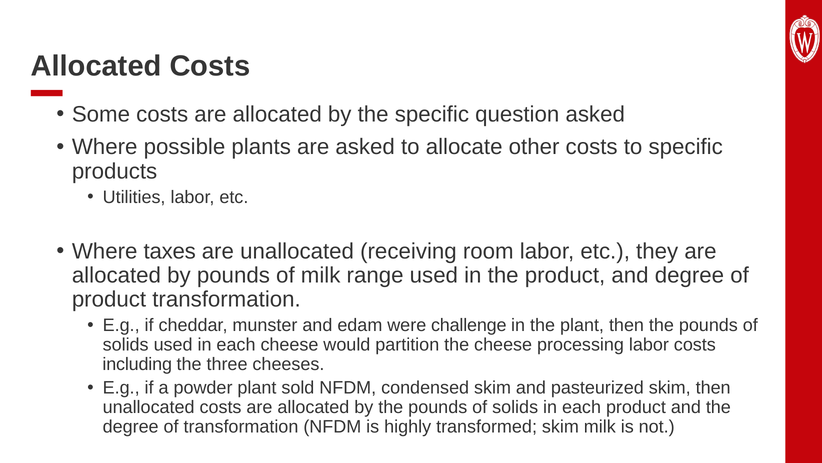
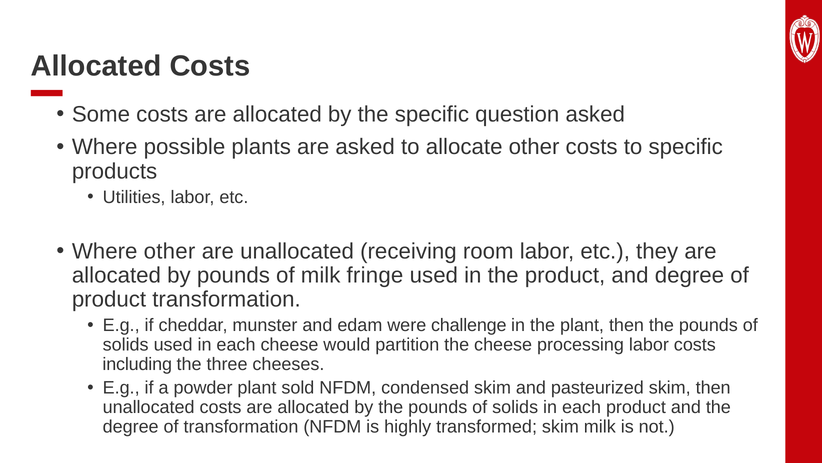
Where taxes: taxes -> other (170, 251)
range: range -> fringe (375, 275)
